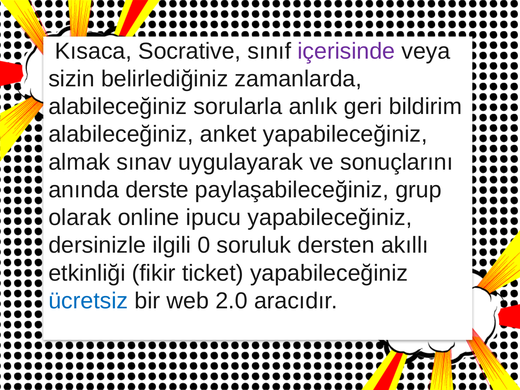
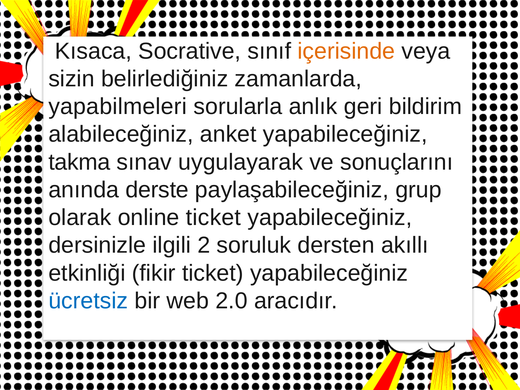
içerisinde colour: purple -> orange (346, 51)
alabileceğiniz: alabileceğiniz -> yapabilmeleri (118, 107)
almak: almak -> takma (79, 162)
online ipucu: ipucu -> ticket (213, 218)
0: 0 -> 2 (204, 245)
